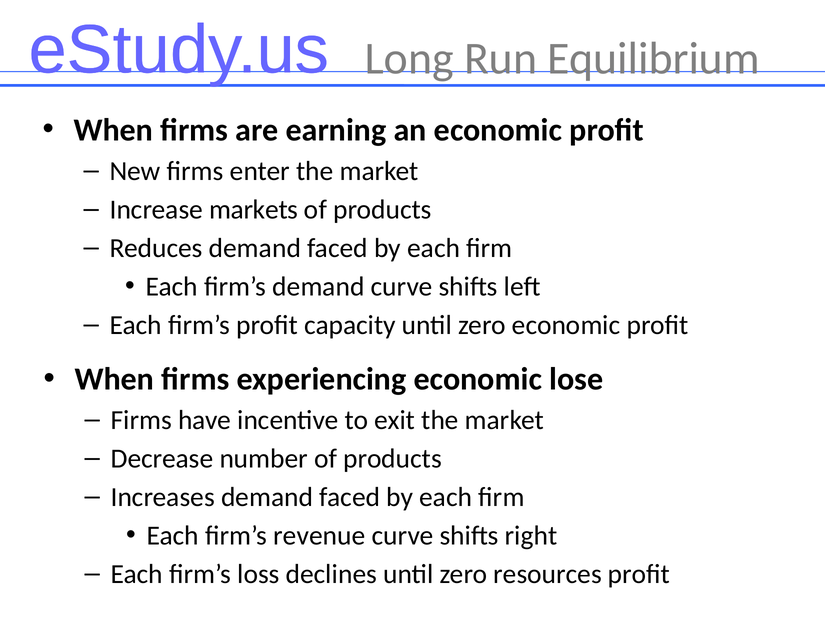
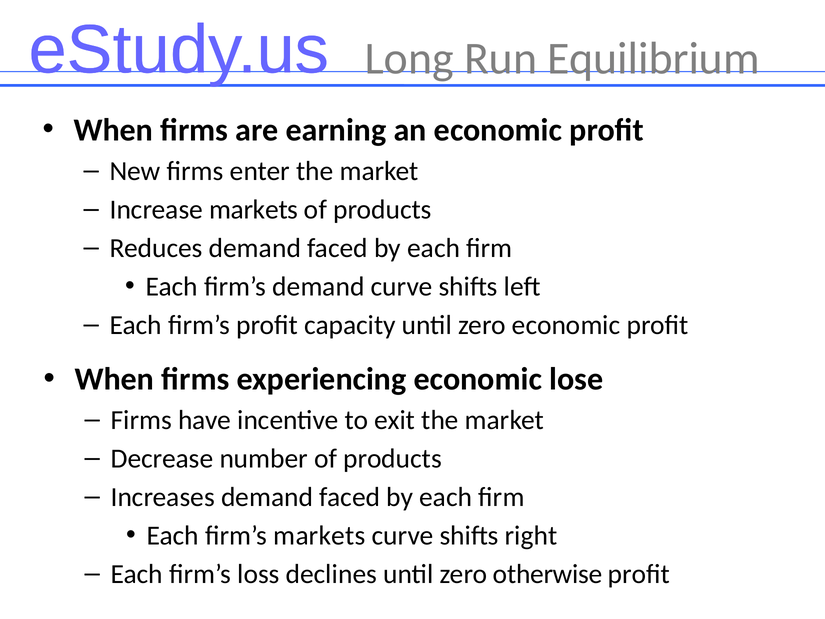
firm’s revenue: revenue -> markets (319, 536)
resources: resources -> otherwise (548, 574)
